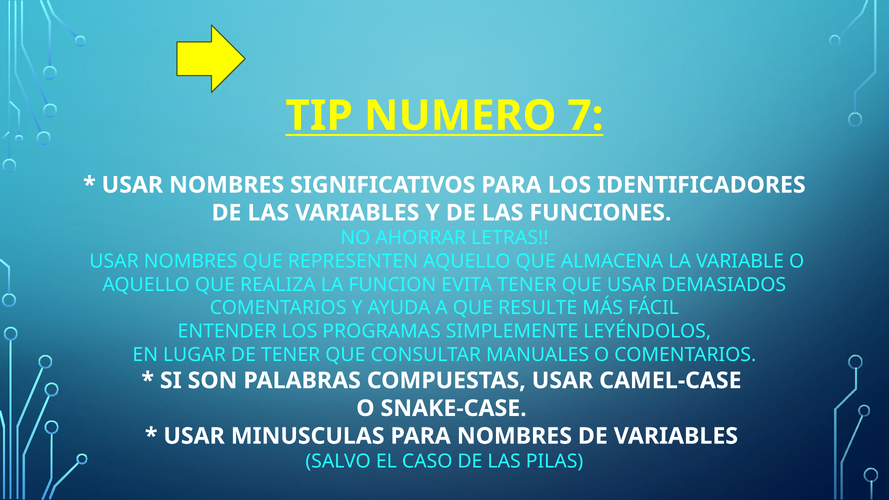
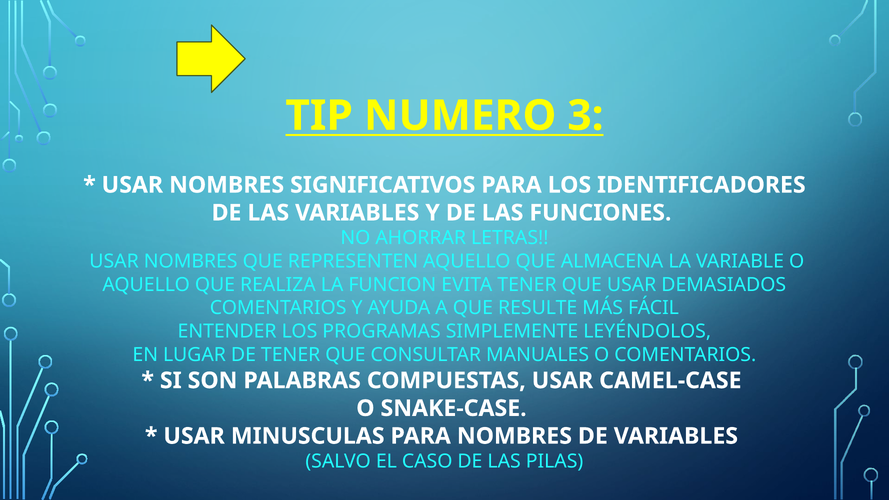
7: 7 -> 3 (585, 116)
